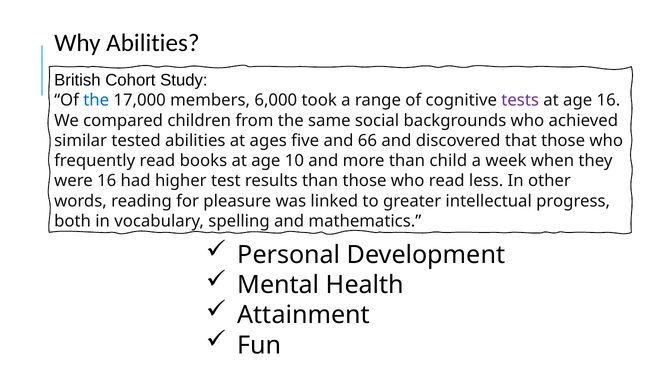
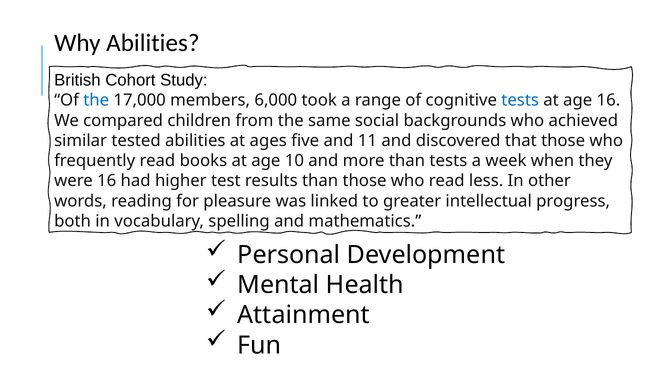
tests colour: purple -> blue (520, 100)
66: 66 -> 11 (367, 141)
than child: child -> tests (448, 161)
